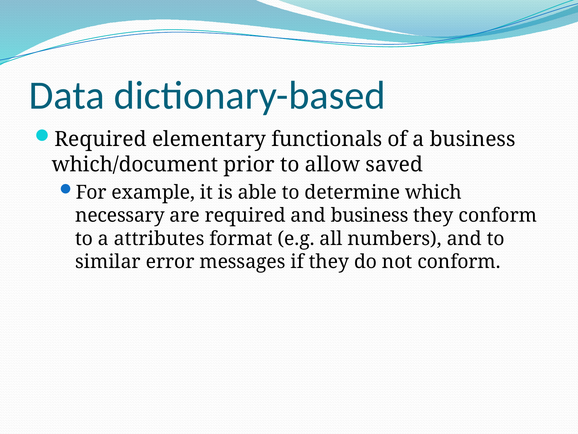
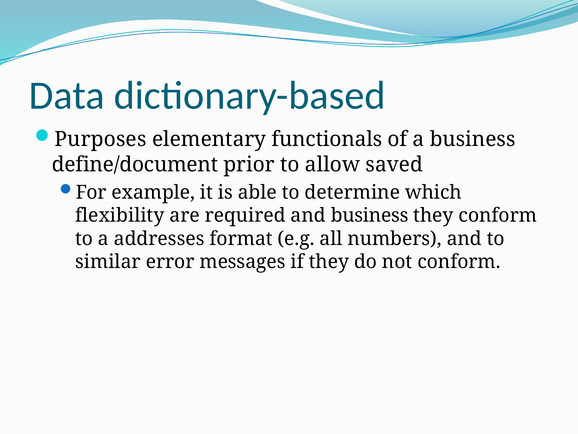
Required: Required -> Purposes (100, 139)
which/document: which/document -> define/document (135, 164)
necessary: necessary -> flexibility (120, 215)
attributes: attributes -> addresses (159, 238)
